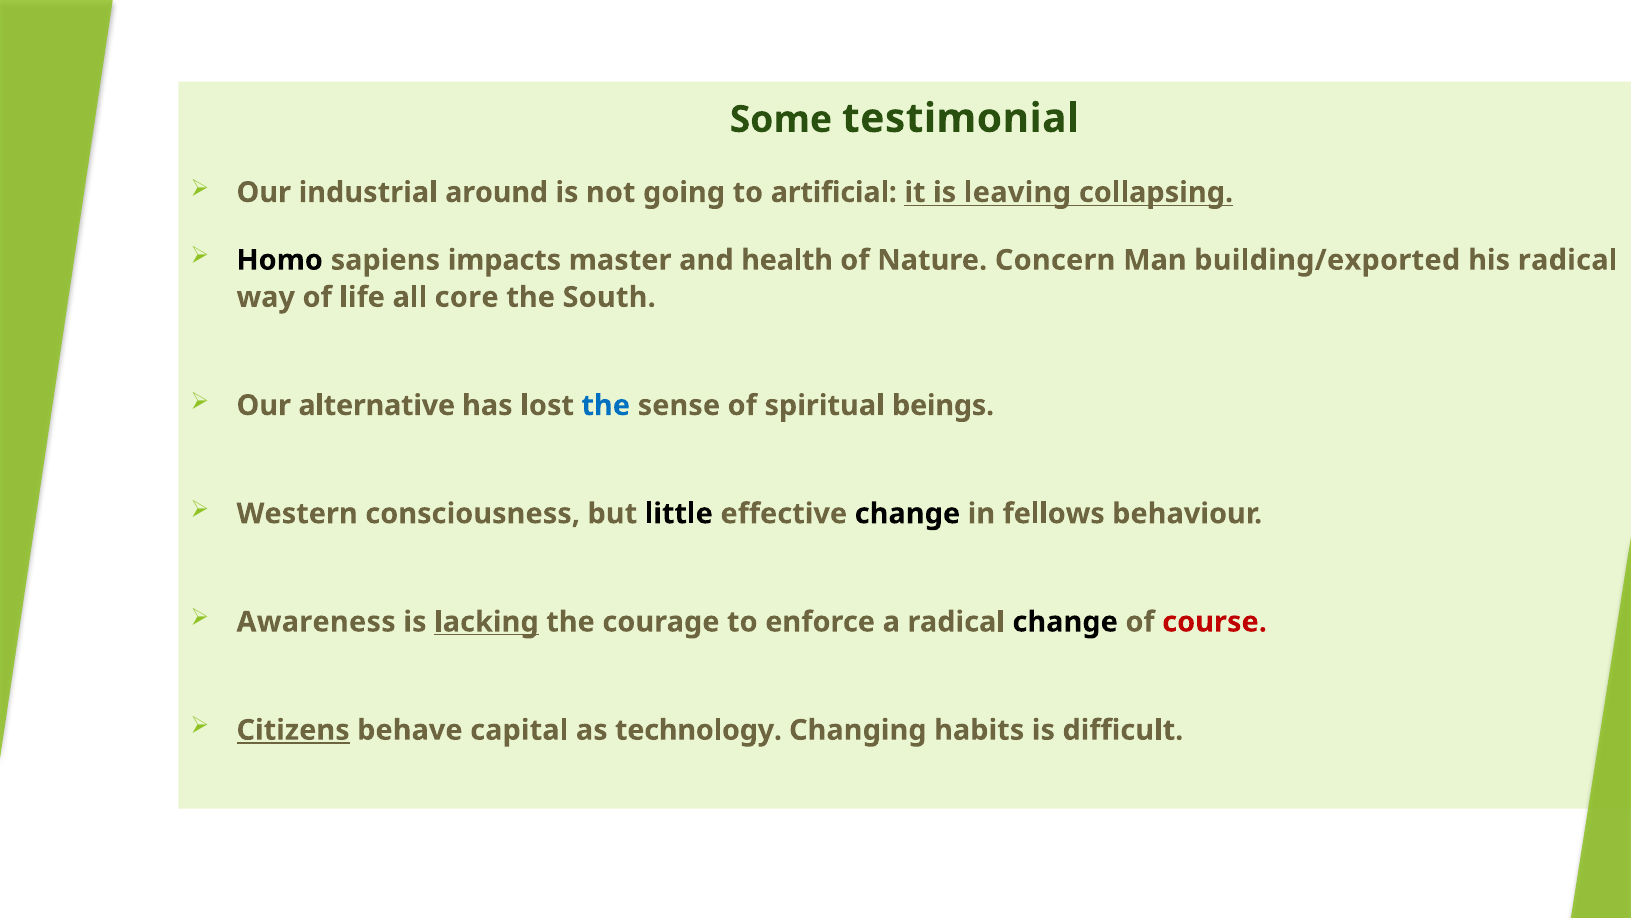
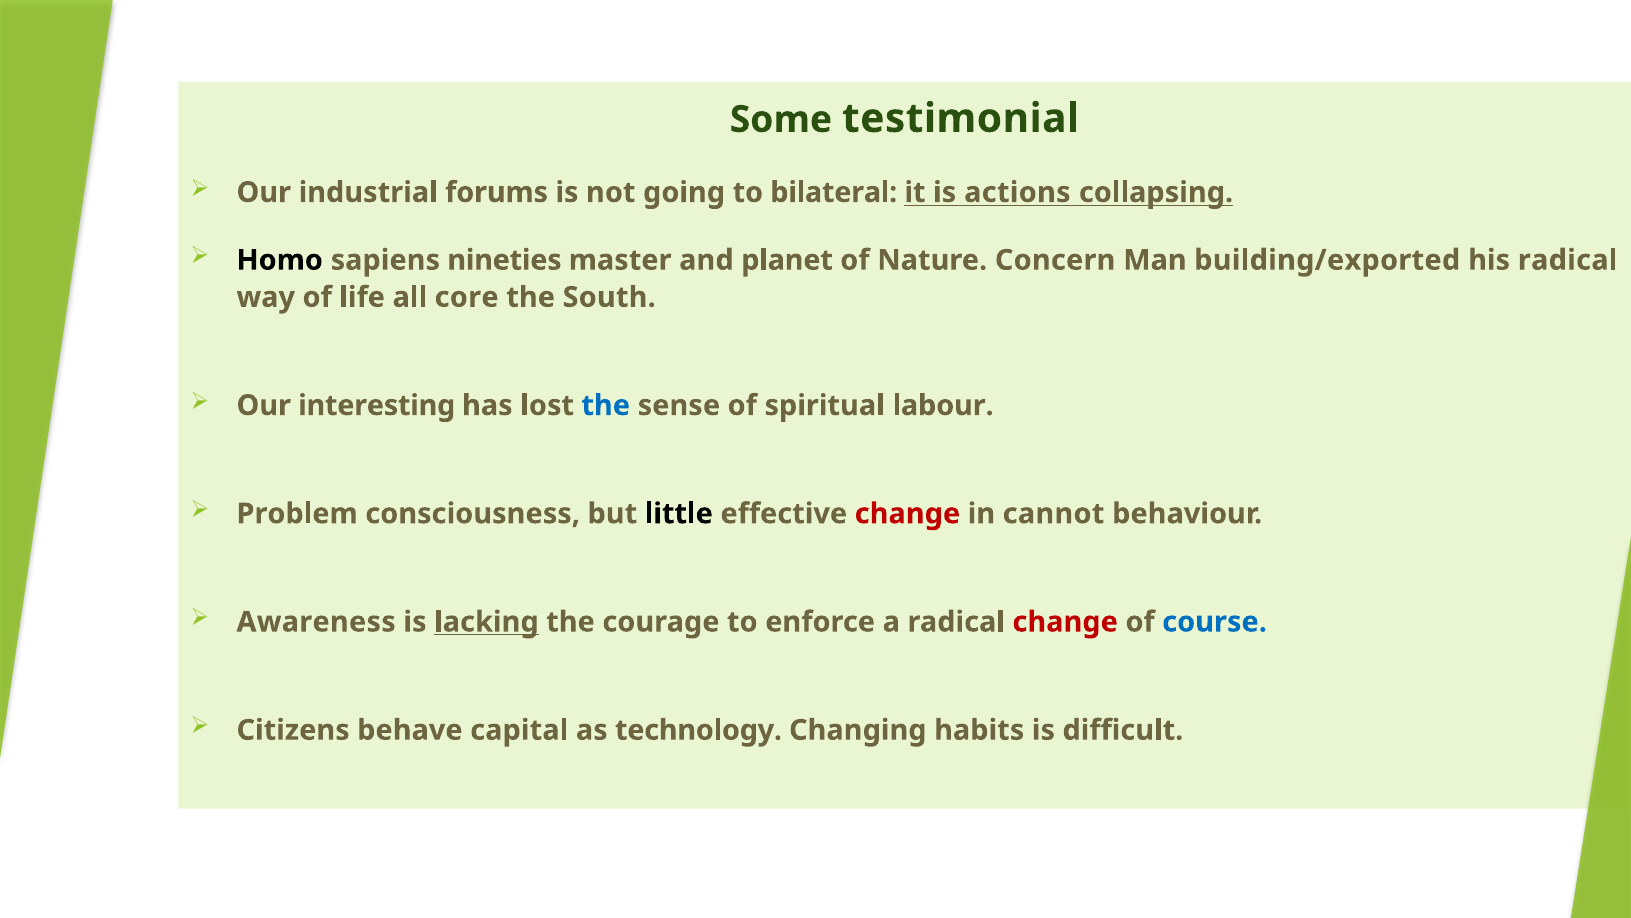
around: around -> forums (497, 192)
artificial: artificial -> bilateral (834, 192)
leaving: leaving -> actions (1017, 192)
impacts: impacts -> nineties (505, 260)
health: health -> planet (787, 260)
alternative: alternative -> interesting (377, 405)
beings: beings -> labour (943, 405)
Western: Western -> Problem (297, 513)
change colour: black -> red (907, 513)
fellows: fellows -> cannot (1053, 513)
change colour: black -> red (1065, 622)
course colour: red -> blue (1215, 622)
Citizens underline: present -> none (293, 730)
